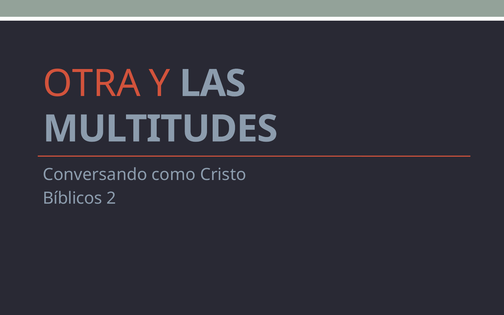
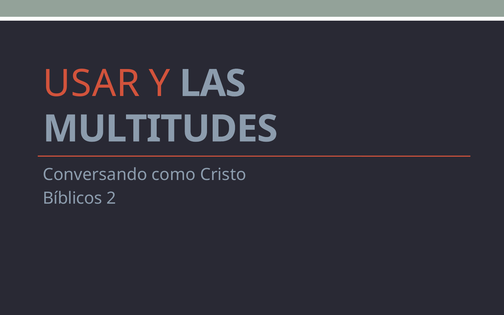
OTRA: OTRA -> USAR (91, 84)
